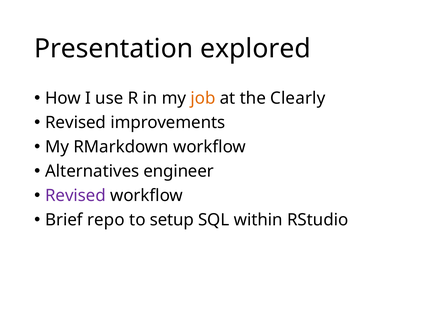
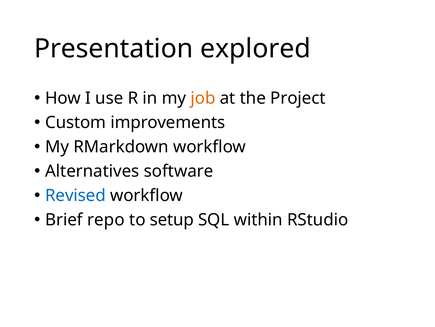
Clearly: Clearly -> Project (298, 98)
Revised: Revised -> Custom (76, 122)
engineer: engineer -> software (179, 171)
Revised colour: purple -> blue (75, 195)
